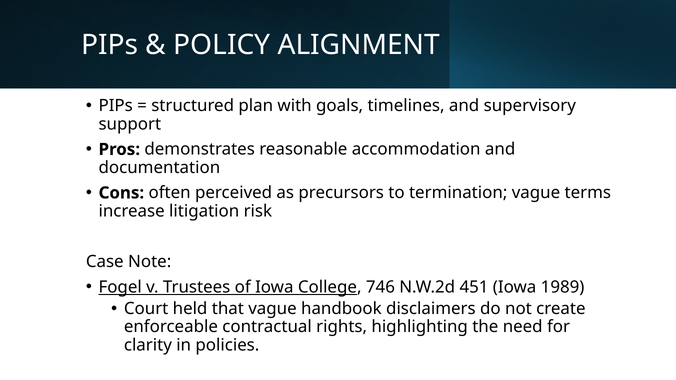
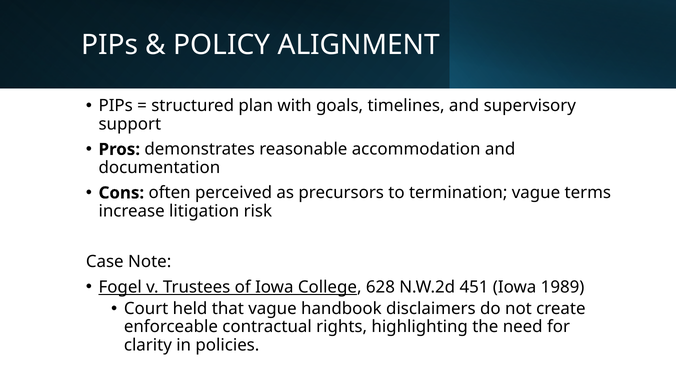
746: 746 -> 628 (380, 287)
